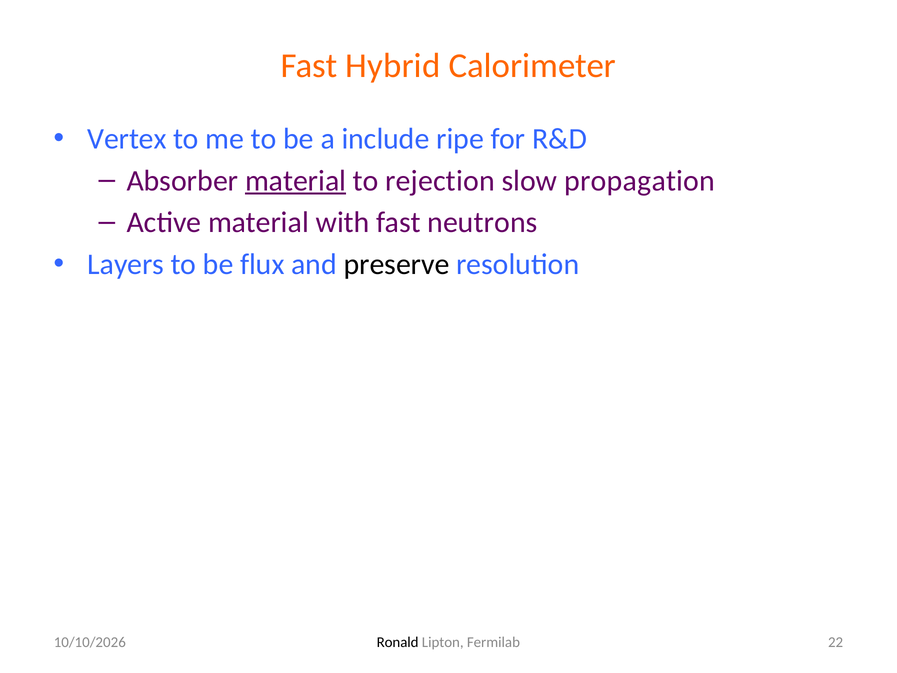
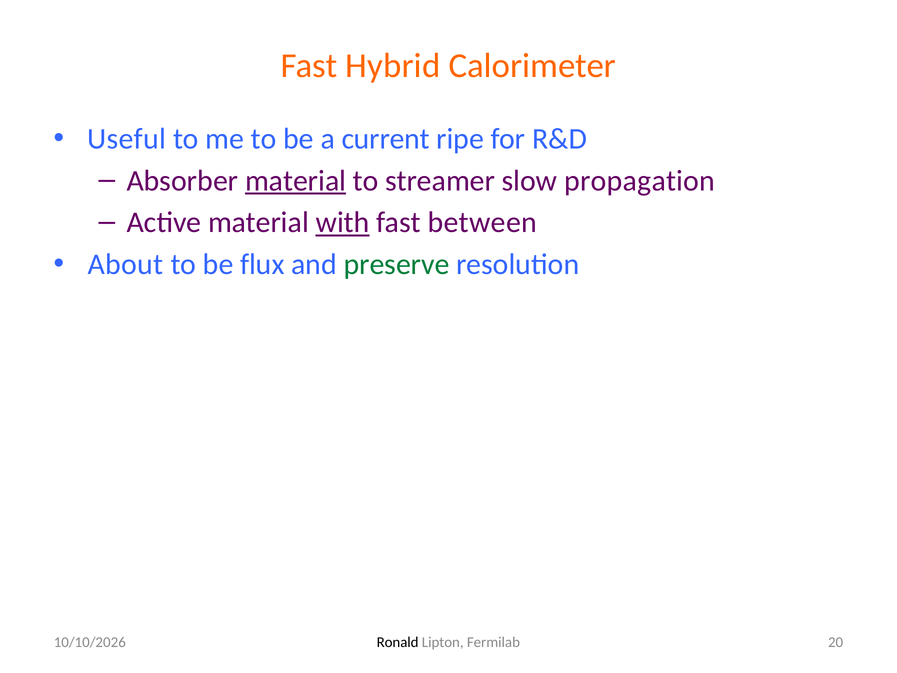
Vertex: Vertex -> Useful (127, 139)
include: include -> current (386, 139)
rejection: rejection -> streamer (440, 181)
with underline: none -> present (343, 223)
neutrons: neutrons -> between (482, 223)
Layers: Layers -> About (126, 264)
preserve colour: black -> green (397, 264)
22: 22 -> 20 (836, 642)
